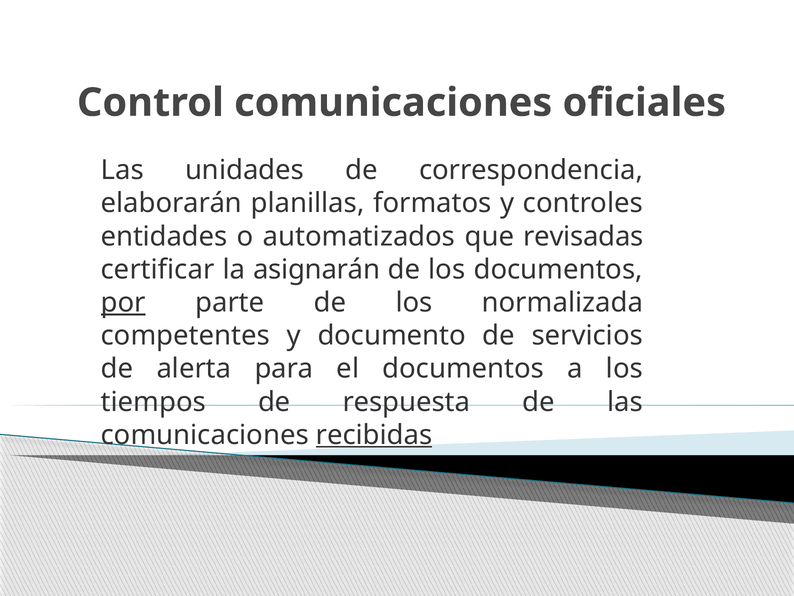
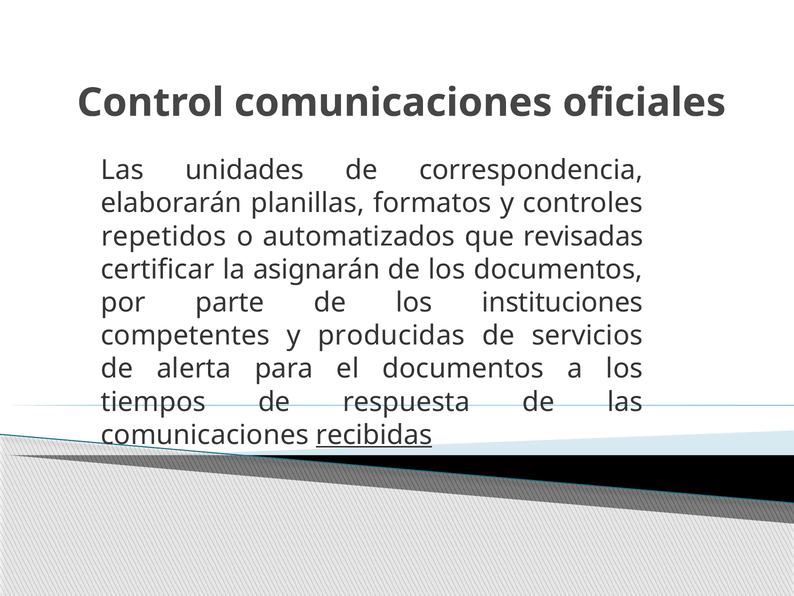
entidades: entidades -> repetidos (164, 236)
por underline: present -> none (123, 302)
normalizada: normalizada -> instituciones (563, 302)
documento: documento -> producidas (391, 335)
